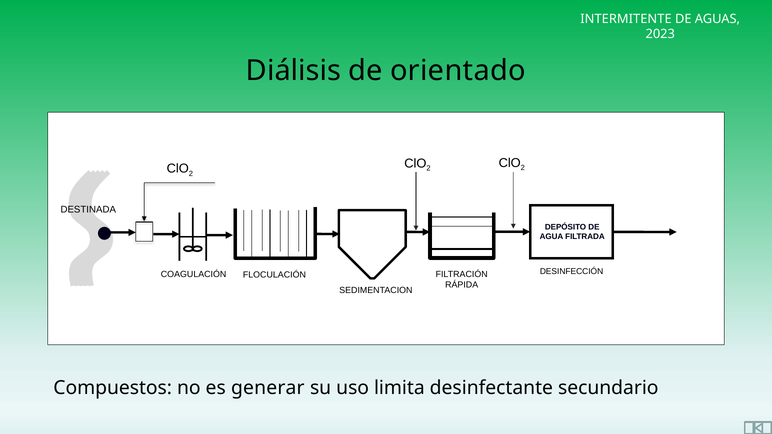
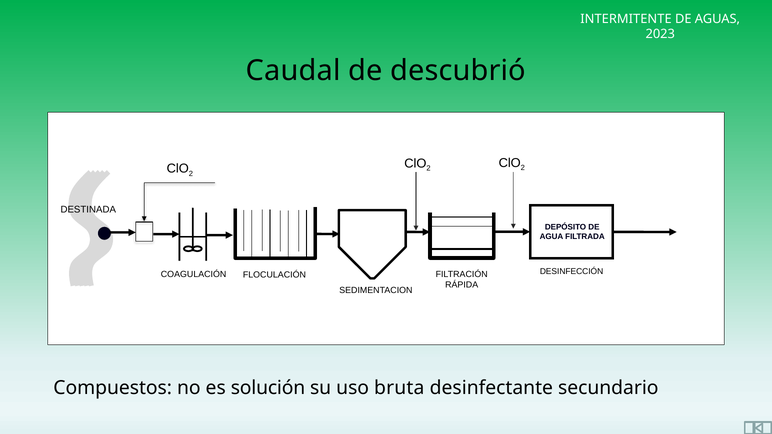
Diálisis: Diálisis -> Caudal (293, 71)
orientado: orientado -> descubrió (458, 71)
generar: generar -> solución (268, 388)
limita: limita -> bruta (399, 388)
